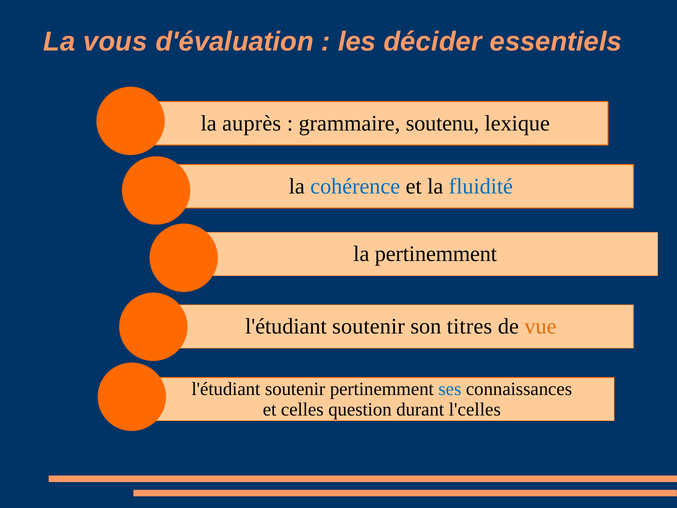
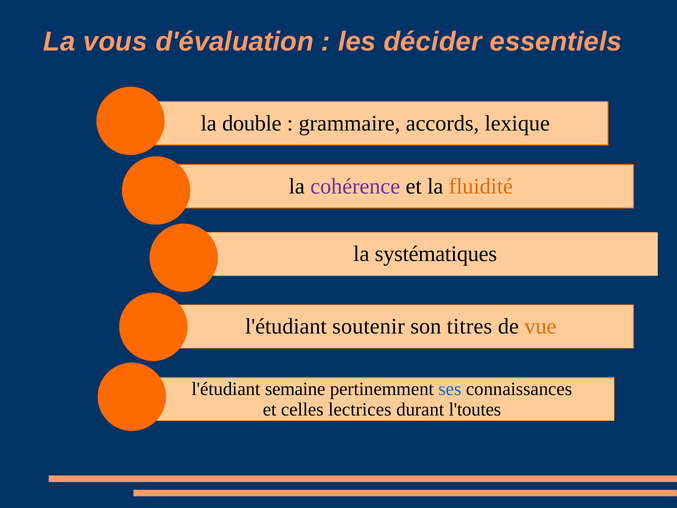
auprès: auprès -> double (252, 123)
soutenu: soutenu -> accords (442, 123)
cohérence colour: blue -> purple (355, 186)
fluidité colour: blue -> orange (481, 186)
la pertinemment: pertinemment -> systématiques (436, 254)
soutenir: soutenir -> semaine (295, 389)
question: question -> lectrices (360, 410)
l'celles: l'celles -> l'toutes (475, 410)
